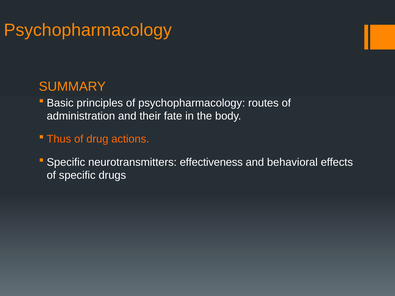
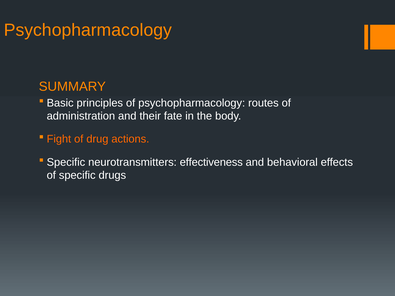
Thus: Thus -> Fight (59, 139)
